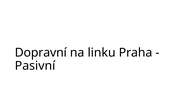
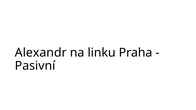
Dopravní: Dopravní -> Alexandr (41, 53)
